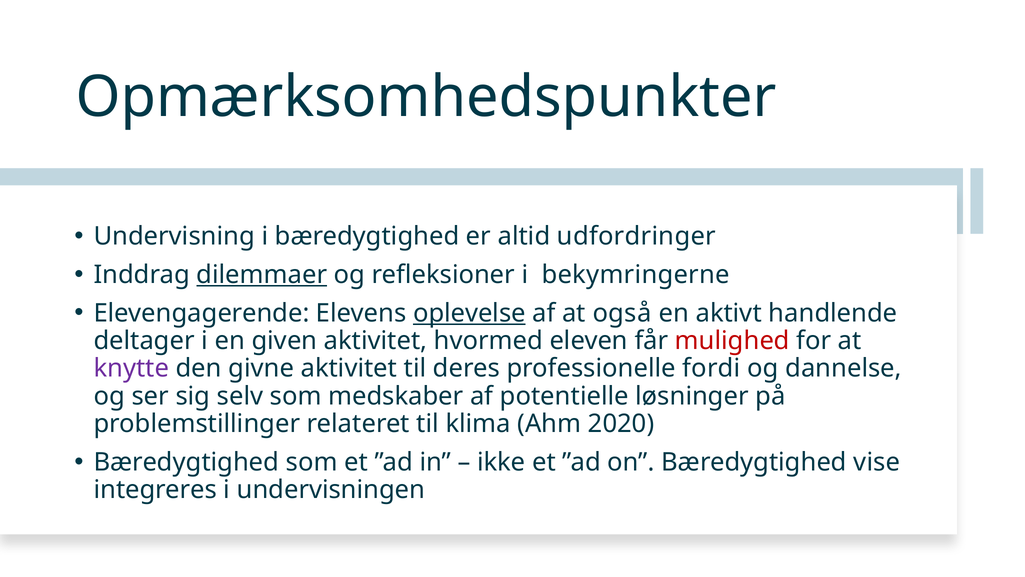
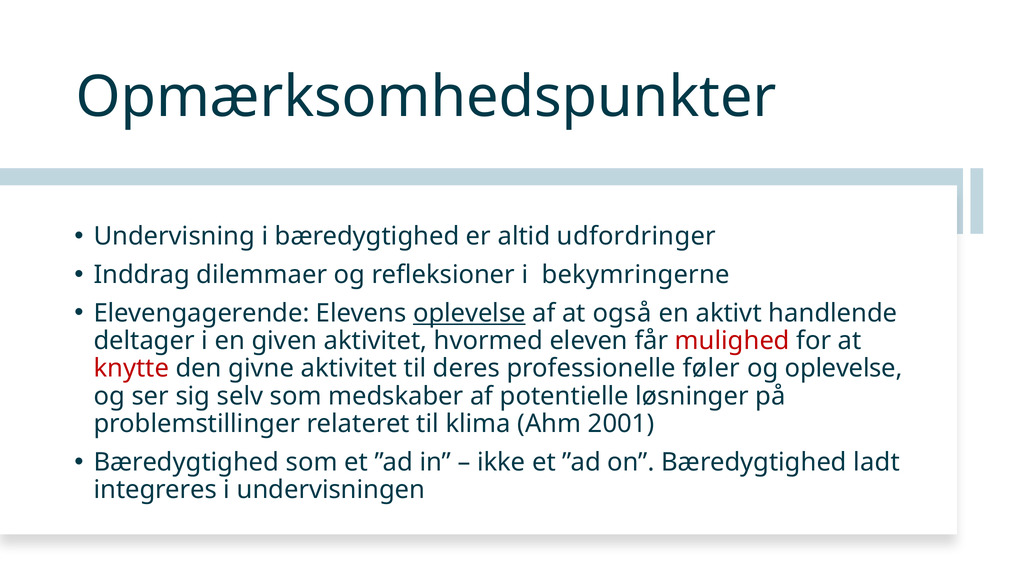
dilemmaer underline: present -> none (262, 274)
knytte colour: purple -> red (131, 368)
fordi: fordi -> føler (711, 368)
og dannelse: dannelse -> oplevelse (844, 368)
2020: 2020 -> 2001 (621, 423)
vise: vise -> ladt (877, 462)
